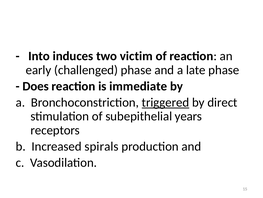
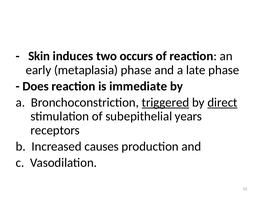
Into: Into -> Skin (39, 56)
victim: victim -> occurs (136, 56)
challenged: challenged -> metaplasia (86, 70)
direct underline: none -> present (222, 102)
spirals: spirals -> causes (102, 146)
